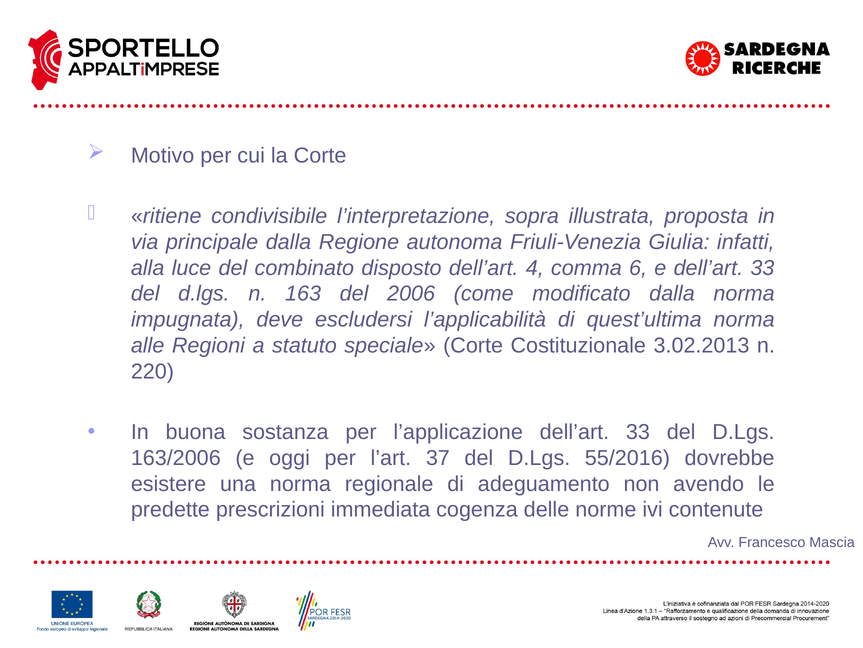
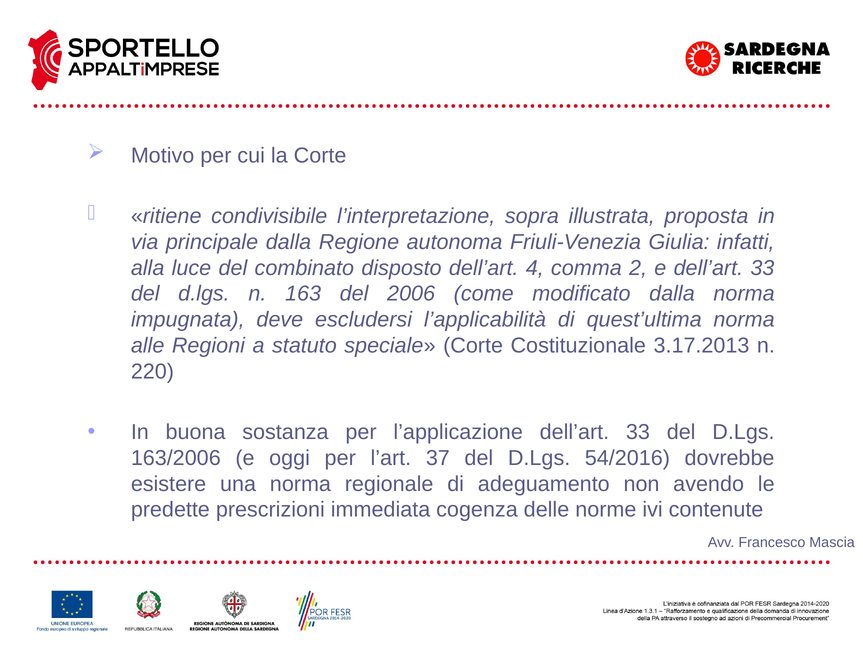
6: 6 -> 2 (638, 268)
3.02.2013: 3.02.2013 -> 3.17.2013 (701, 345)
55/2016: 55/2016 -> 54/2016 (627, 457)
